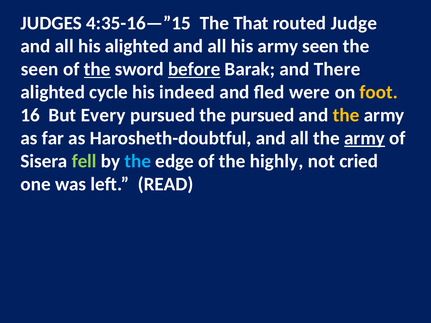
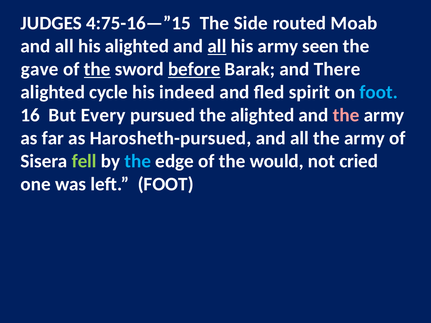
4:35-16—”15: 4:35-16—”15 -> 4:75-16—”15 (139, 23)
That: That -> Side (251, 23)
Judge: Judge -> Moab (354, 23)
all underline: none -> present (217, 46)
seen: seen -> gave (40, 69)
were: were -> spirit (310, 92)
foot colour: yellow -> light blue (379, 92)
the pursued: pursued -> alighted (262, 115)
the colour: yellow -> pink (346, 115)
Harosheth-doubtful: Harosheth-doubtful -> Harosheth-pursued (171, 138)
army underline: present -> none (365, 138)
highly: highly -> would (277, 161)
left READ: READ -> FOOT (166, 184)
